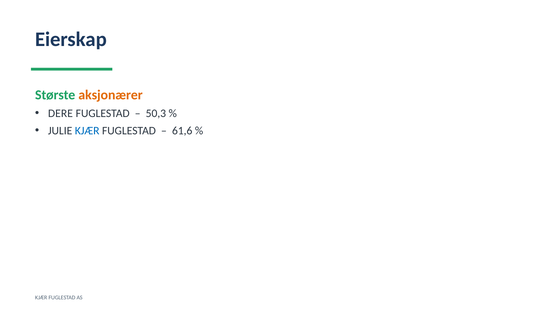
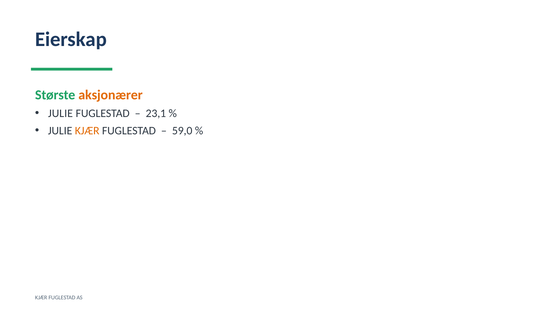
DERE: DERE -> JULIE (60, 113)
50,3: 50,3 -> 23,1 (156, 113)
KJÆR colour: blue -> orange (87, 131)
61,6: 61,6 -> 59,0 (182, 131)
